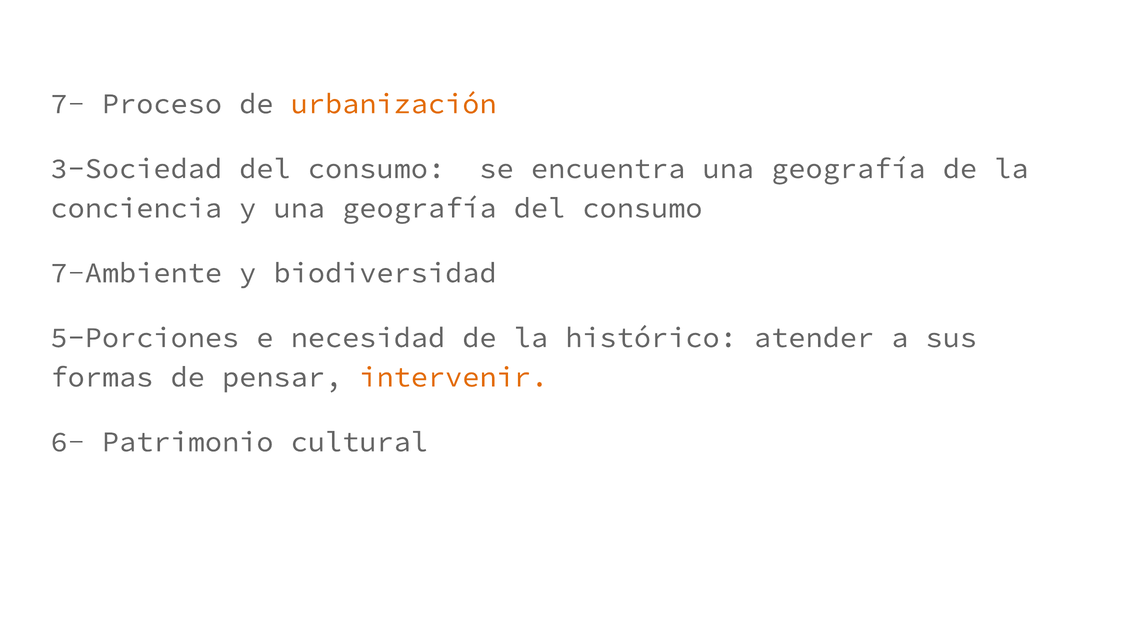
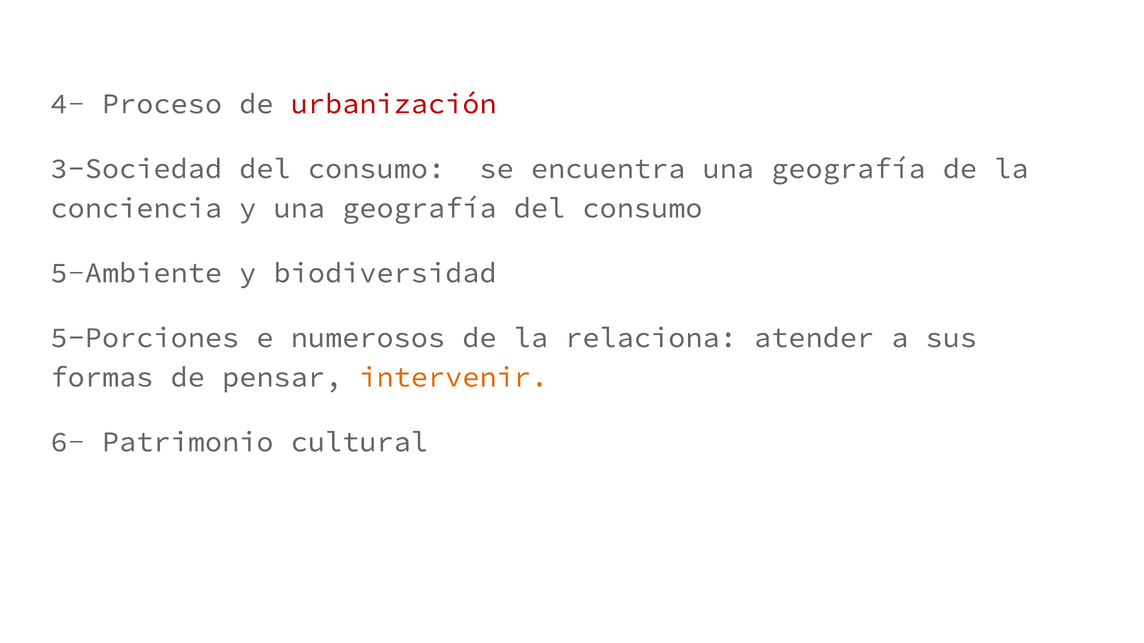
7-: 7- -> 4- (68, 104)
urbanización colour: orange -> red (394, 104)
7-Ambiente: 7-Ambiente -> 5-Ambiente (136, 273)
necesidad: necesidad -> numerosos (368, 338)
histórico: histórico -> relaciona (651, 338)
